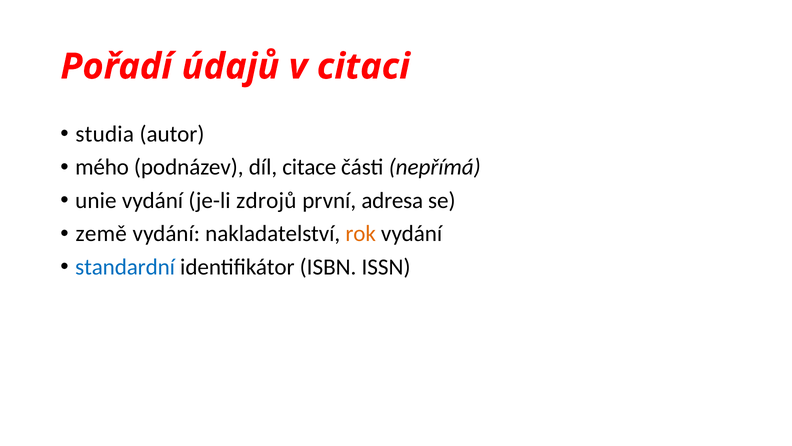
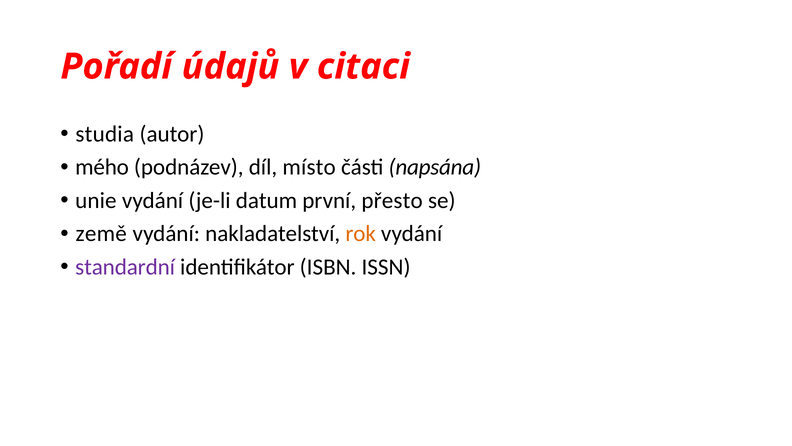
citace: citace -> místo (309, 167)
nepřímá: nepřímá -> napsána (435, 167)
zdrojů: zdrojů -> datum (266, 200)
adresa: adresa -> přesto (392, 200)
standardní colour: blue -> purple (125, 267)
